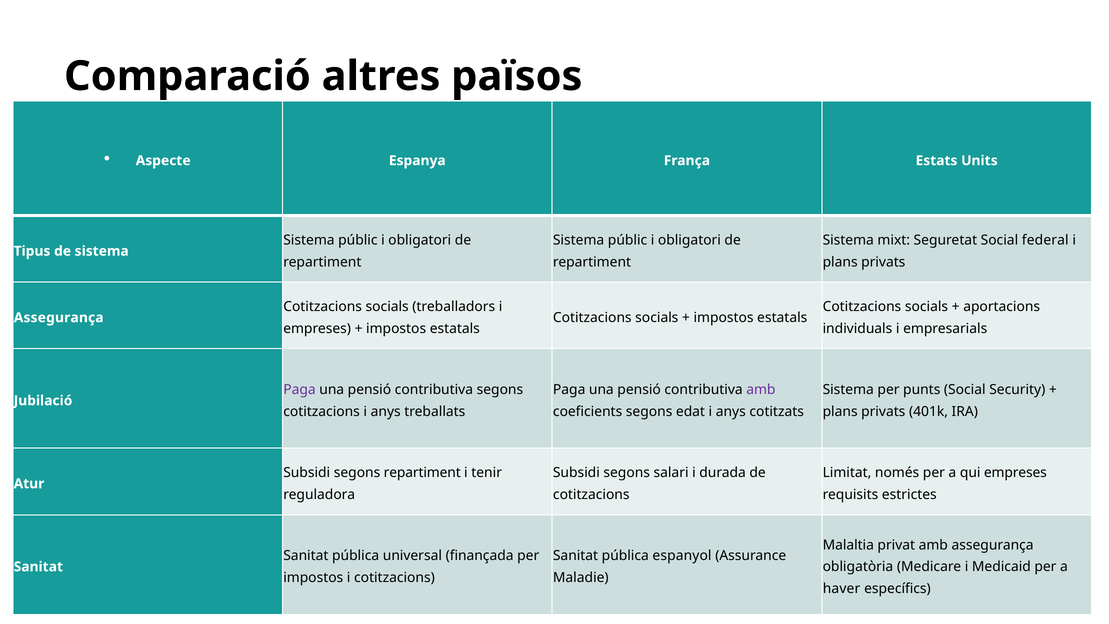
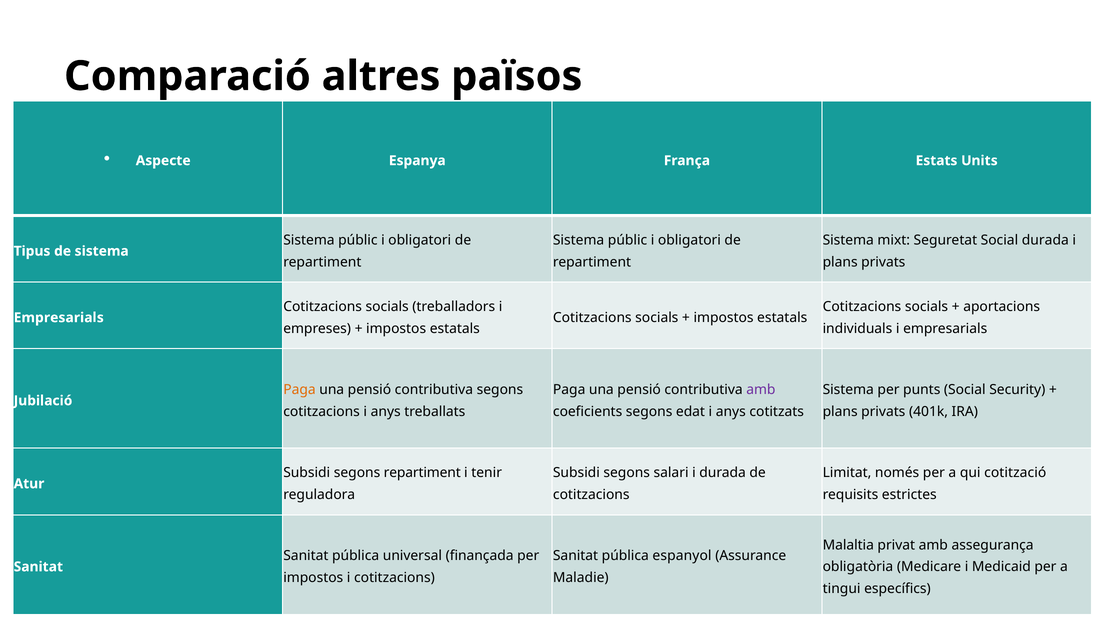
Social federal: federal -> durada (1045, 240)
Assegurança: Assegurança -> Empresarials (59, 318)
Paga colour: purple -> orange (300, 390)
qui empreses: empreses -> cotització (1015, 473)
haver: haver -> tingui (842, 588)
